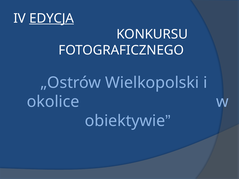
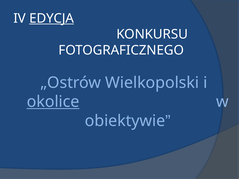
okolice underline: none -> present (53, 102)
